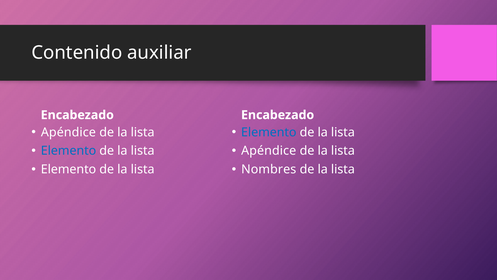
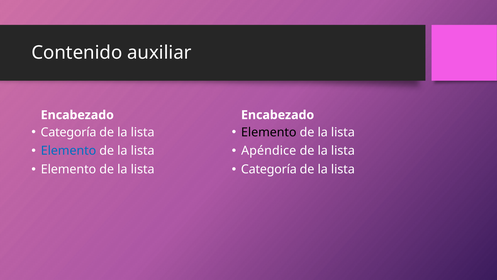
Apéndice: Apéndice -> Categoría (69, 132)
Elemento colour: blue -> black (269, 132)
Nombres: Nombres -> Categoría (269, 169)
